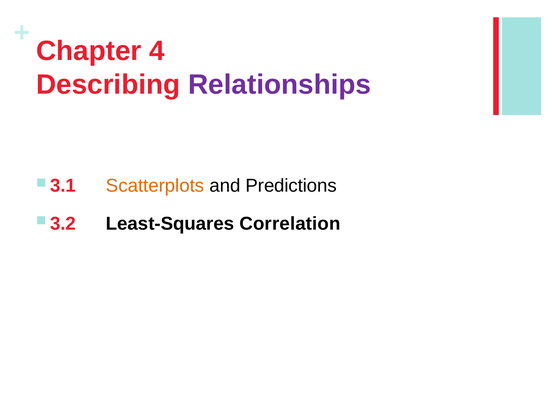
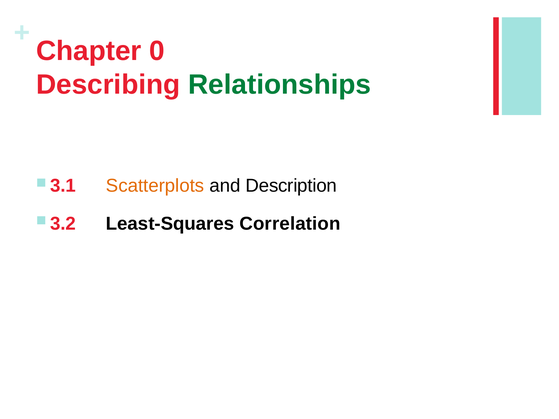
4: 4 -> 0 (157, 51)
Relationships colour: purple -> green (280, 85)
Predictions: Predictions -> Description (291, 186)
